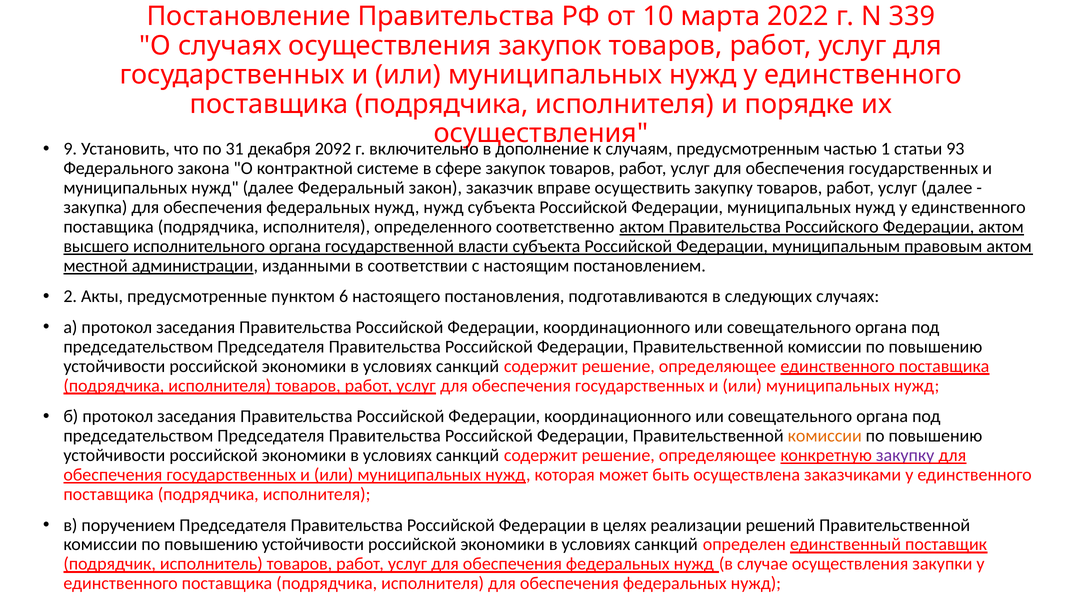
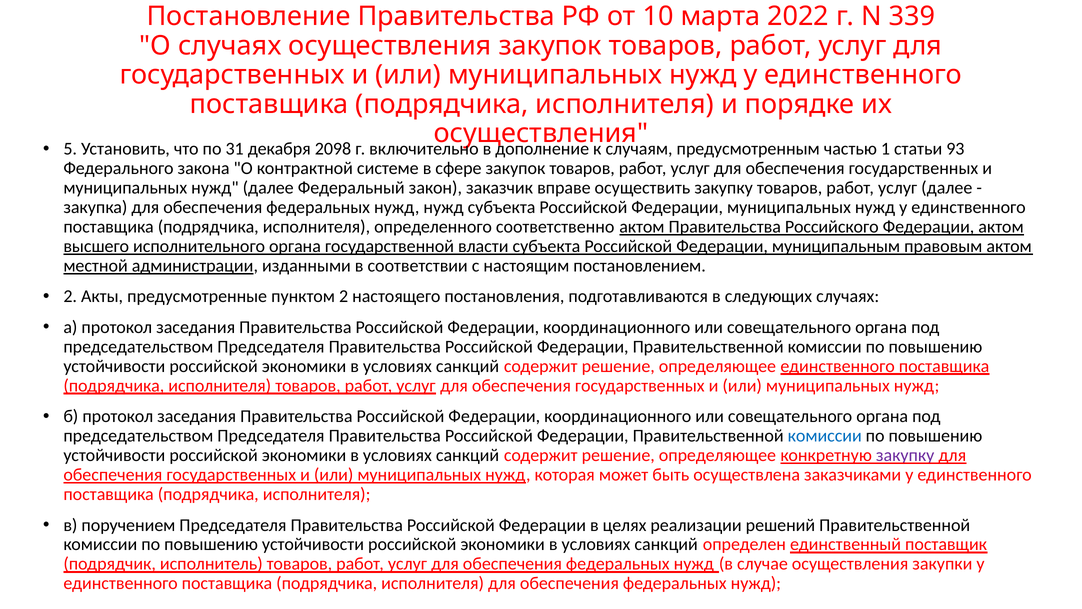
9: 9 -> 5 (70, 149)
2092: 2092 -> 2098 (333, 149)
пунктом 6: 6 -> 2 (344, 296)
комиссии colour: orange -> blue (825, 436)
